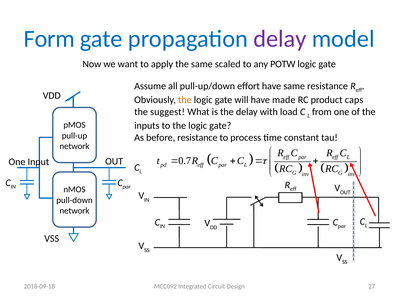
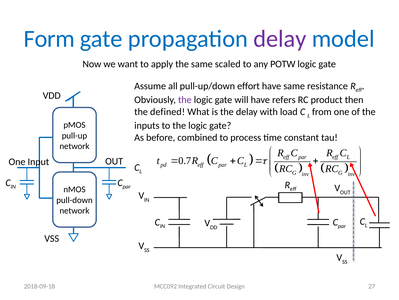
the colour: orange -> purple (185, 100)
made: made -> refers (284, 100)
caps: caps -> then (354, 100)
suggest: suggest -> defined (168, 112)
before resistance: resistance -> combined (197, 137)
